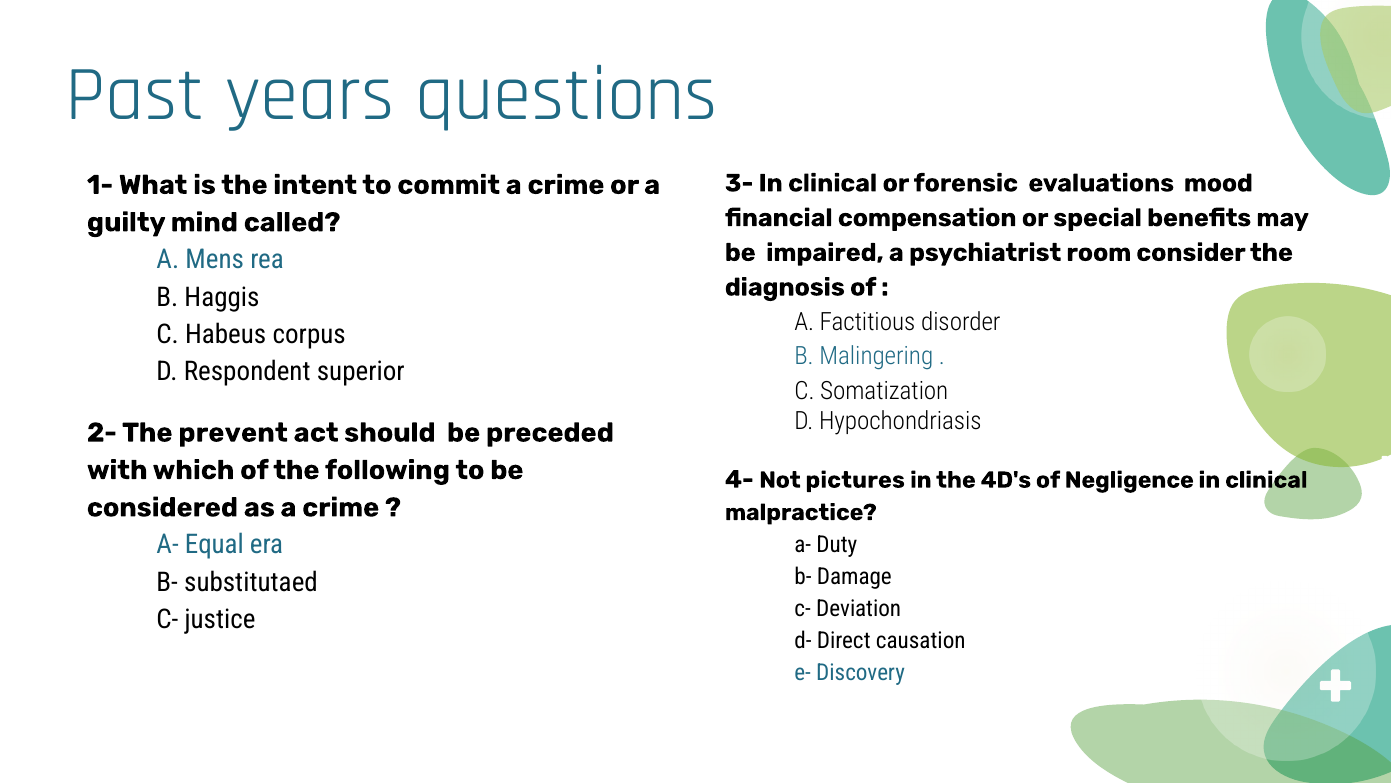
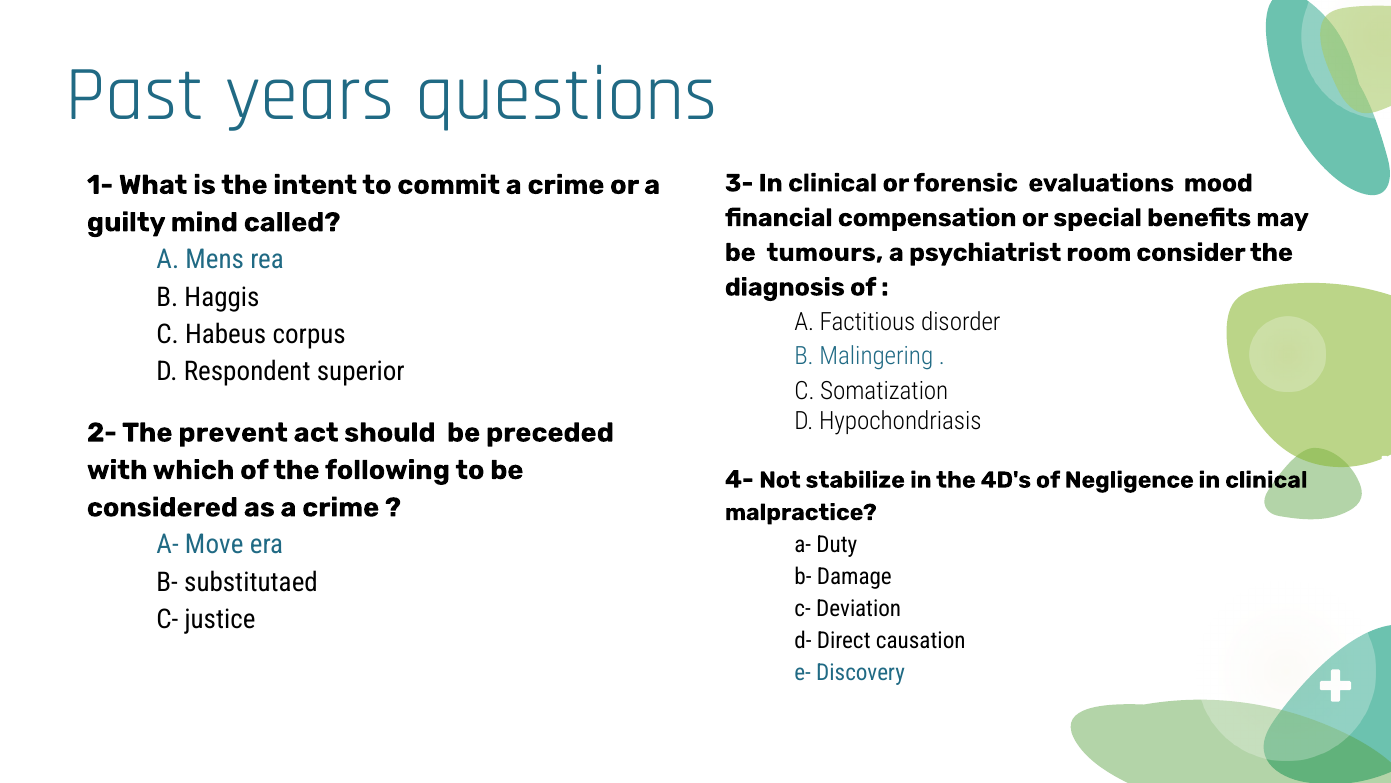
impaired: impaired -> tumours (825, 252)
pictures: pictures -> stabilize (855, 480)
Equal: Equal -> Move (214, 545)
